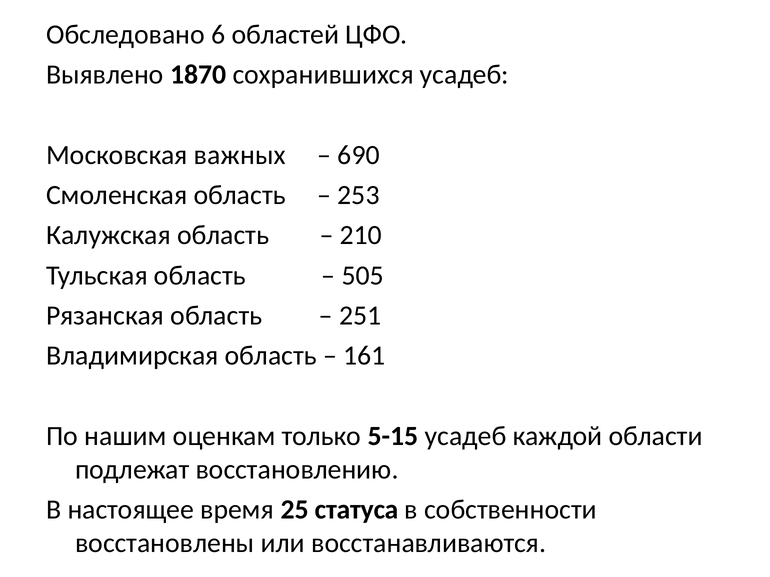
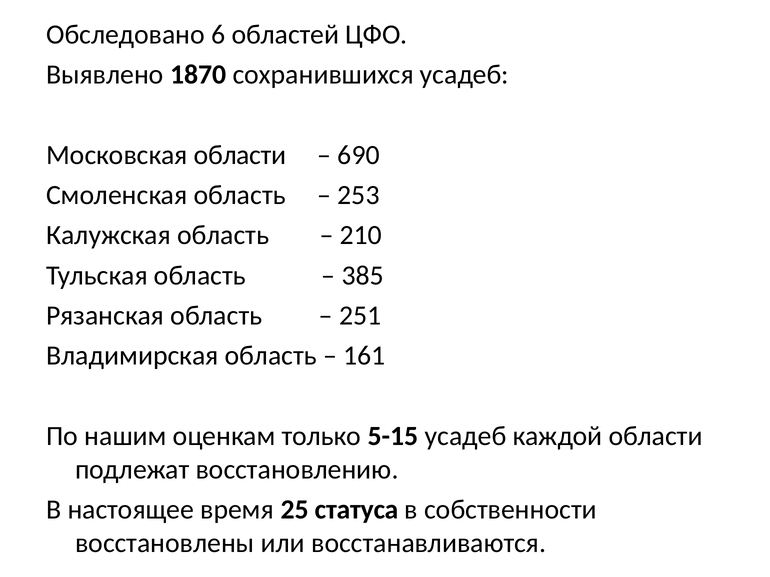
Московская важных: важных -> области (240, 155)
505: 505 -> 385 (363, 276)
